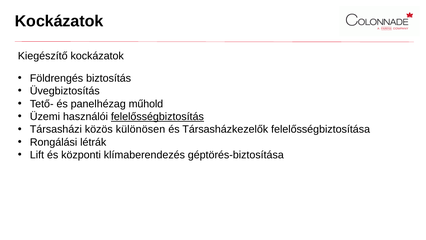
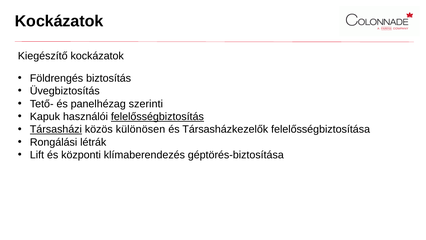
műhold: műhold -> szerinti (146, 104)
Üzemi: Üzemi -> Kapuk (45, 116)
Társasházi underline: none -> present (56, 129)
